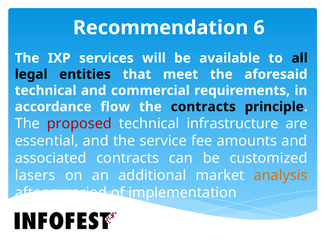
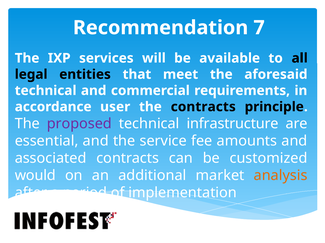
6: 6 -> 7 (259, 28)
flow: flow -> user (115, 107)
proposed colour: red -> purple (79, 124)
lasers: lasers -> would (35, 176)
